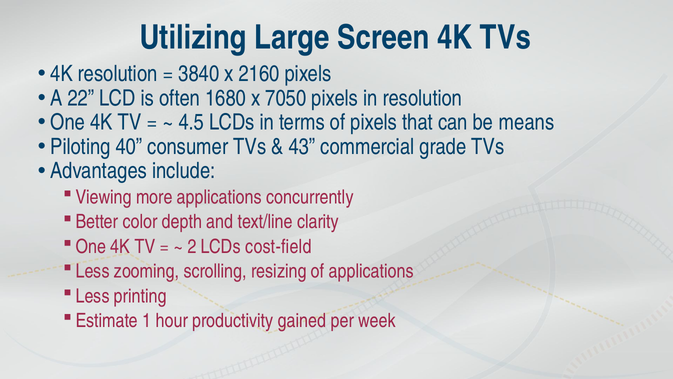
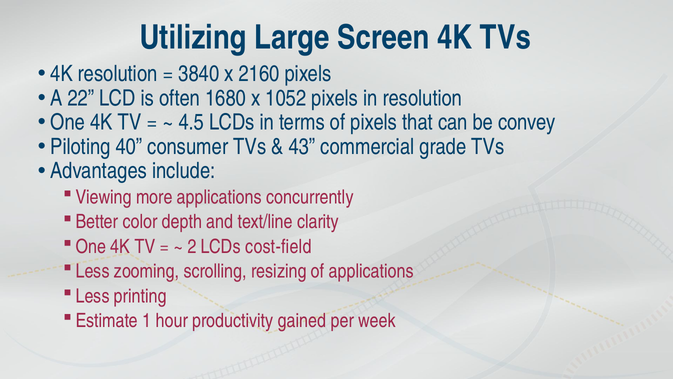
7050: 7050 -> 1052 (286, 98)
means: means -> convey (527, 122)
